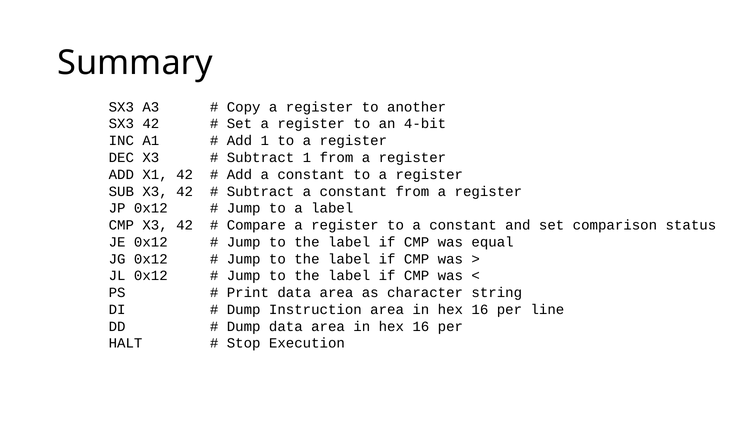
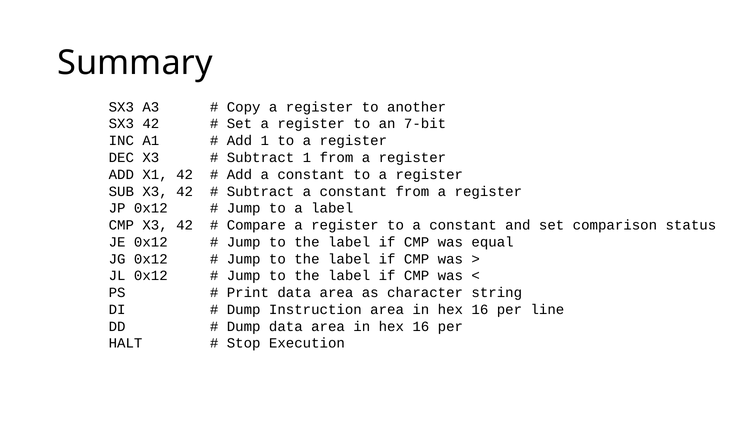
4-bit: 4-bit -> 7-bit (425, 124)
